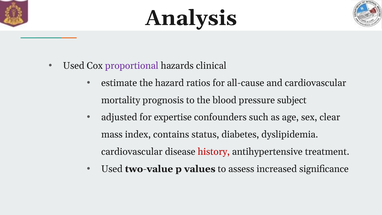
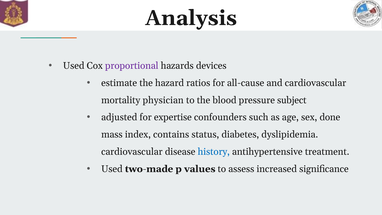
clinical: clinical -> devices (211, 66)
prognosis: prognosis -> physician (163, 100)
clear: clear -> done (330, 117)
history colour: red -> blue (214, 152)
two-value: two-value -> two-made (149, 169)
